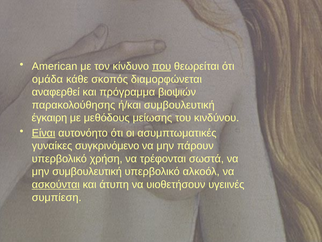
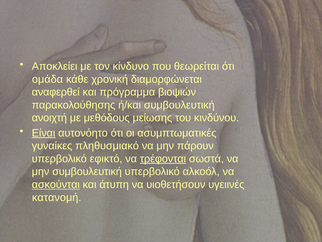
American: American -> Αποκλείει (55, 66)
που underline: present -> none (162, 66)
σκοπός: σκοπός -> χρονική (110, 79)
έγκαιρη: έγκαιρη -> ανοιχτή (49, 118)
συγκρινόμενο: συγκρινόμενο -> πληθυσμιακό (107, 146)
χρήση: χρήση -> εφικτό (106, 158)
τρέφονται underline: none -> present (163, 158)
συμπίεση: συμπίεση -> κατανομή (57, 197)
